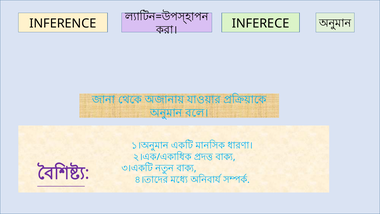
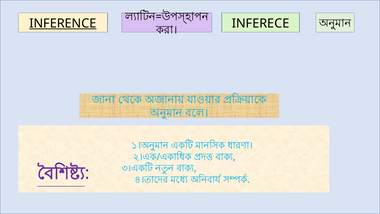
INFERENCE underline: none -> present (63, 23)
